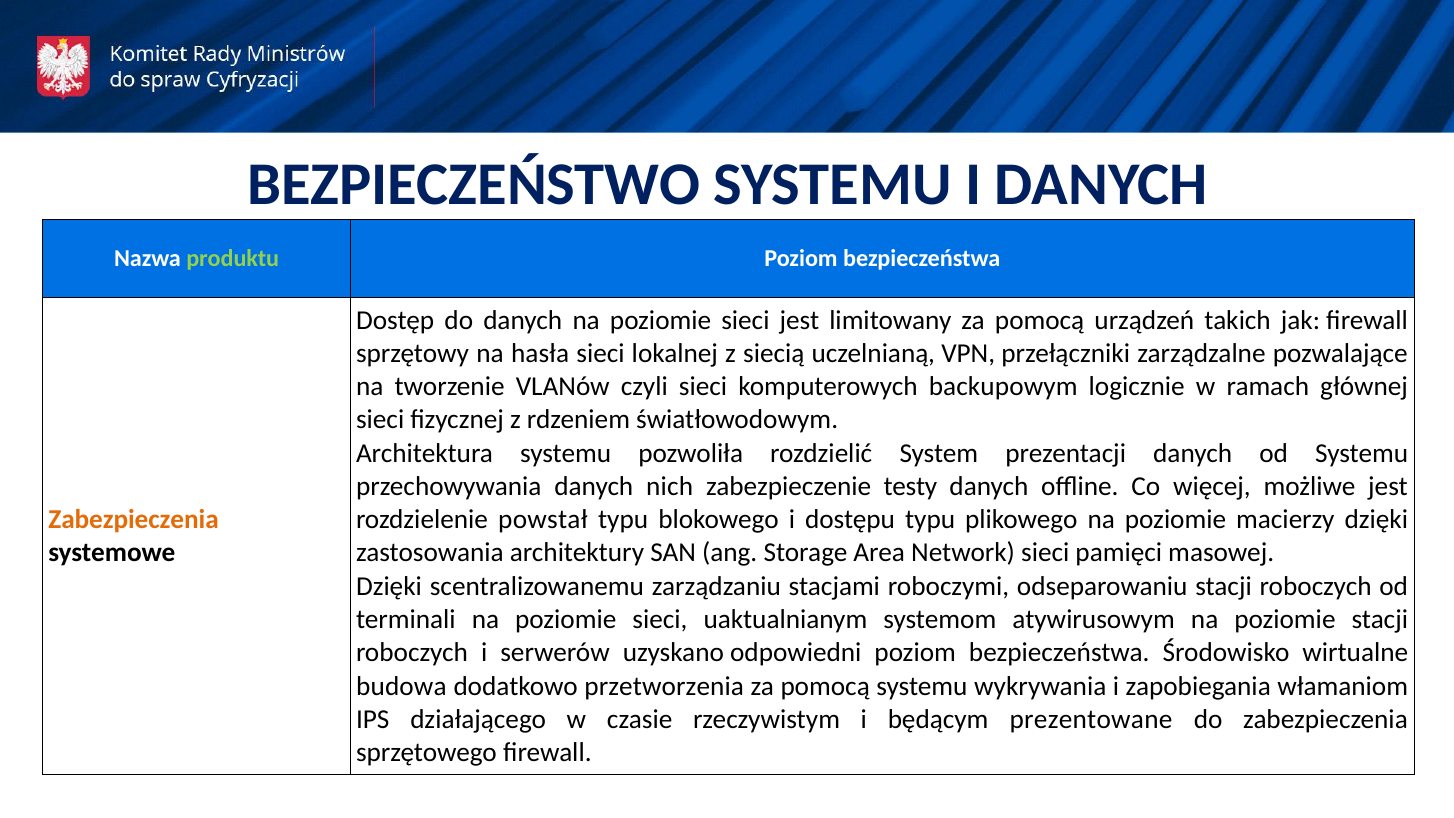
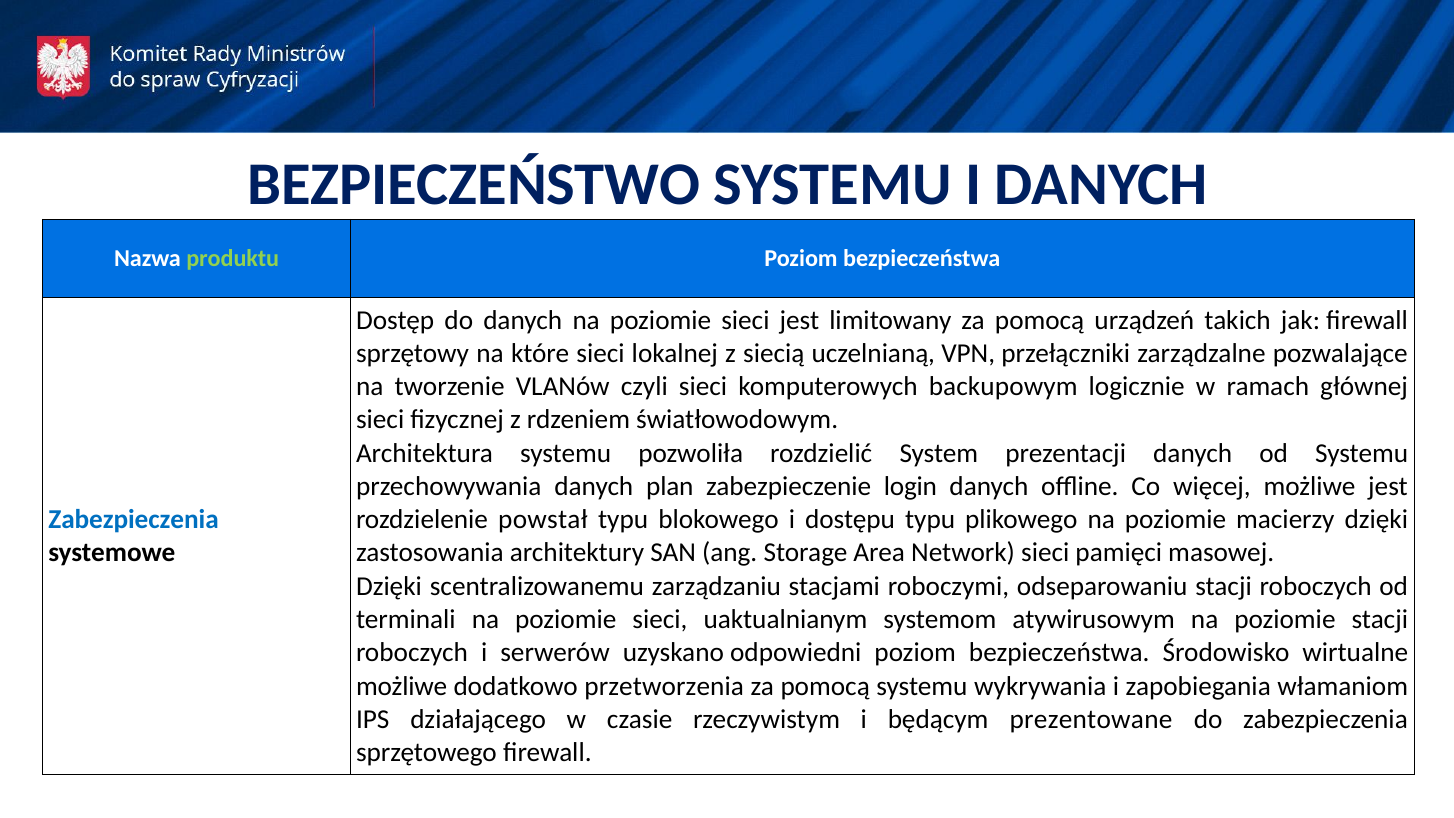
hasła: hasła -> które (540, 353)
nich: nich -> plan (670, 486)
testy: testy -> login (910, 486)
Zabezpieczenia colour: orange -> blue (134, 520)
budowa: budowa -> możliwe (402, 686)
